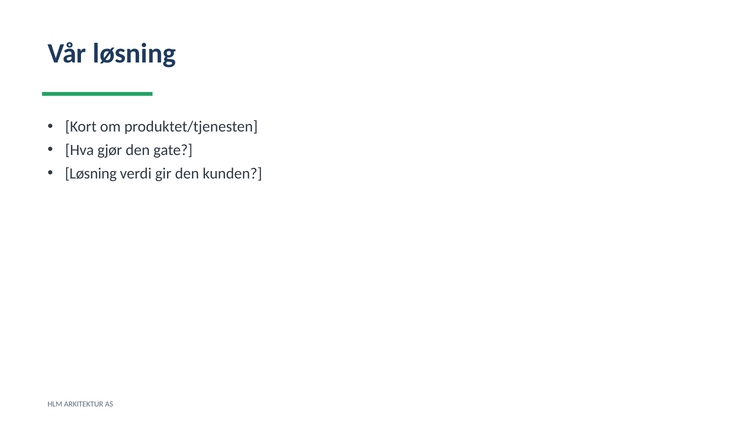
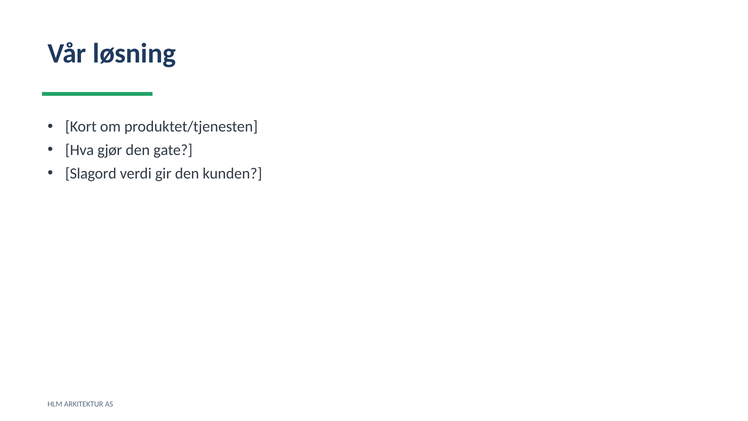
Løsning: Løsning -> Slagord (91, 173)
